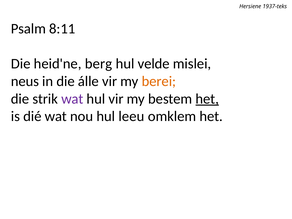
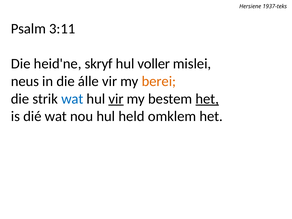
8:11: 8:11 -> 3:11 (62, 29)
berg: berg -> skryf (99, 64)
velde: velde -> voller (154, 64)
wat colour: purple -> blue (72, 99)
vir underline: none -> present (116, 99)
leeu: leeu -> held (131, 116)
